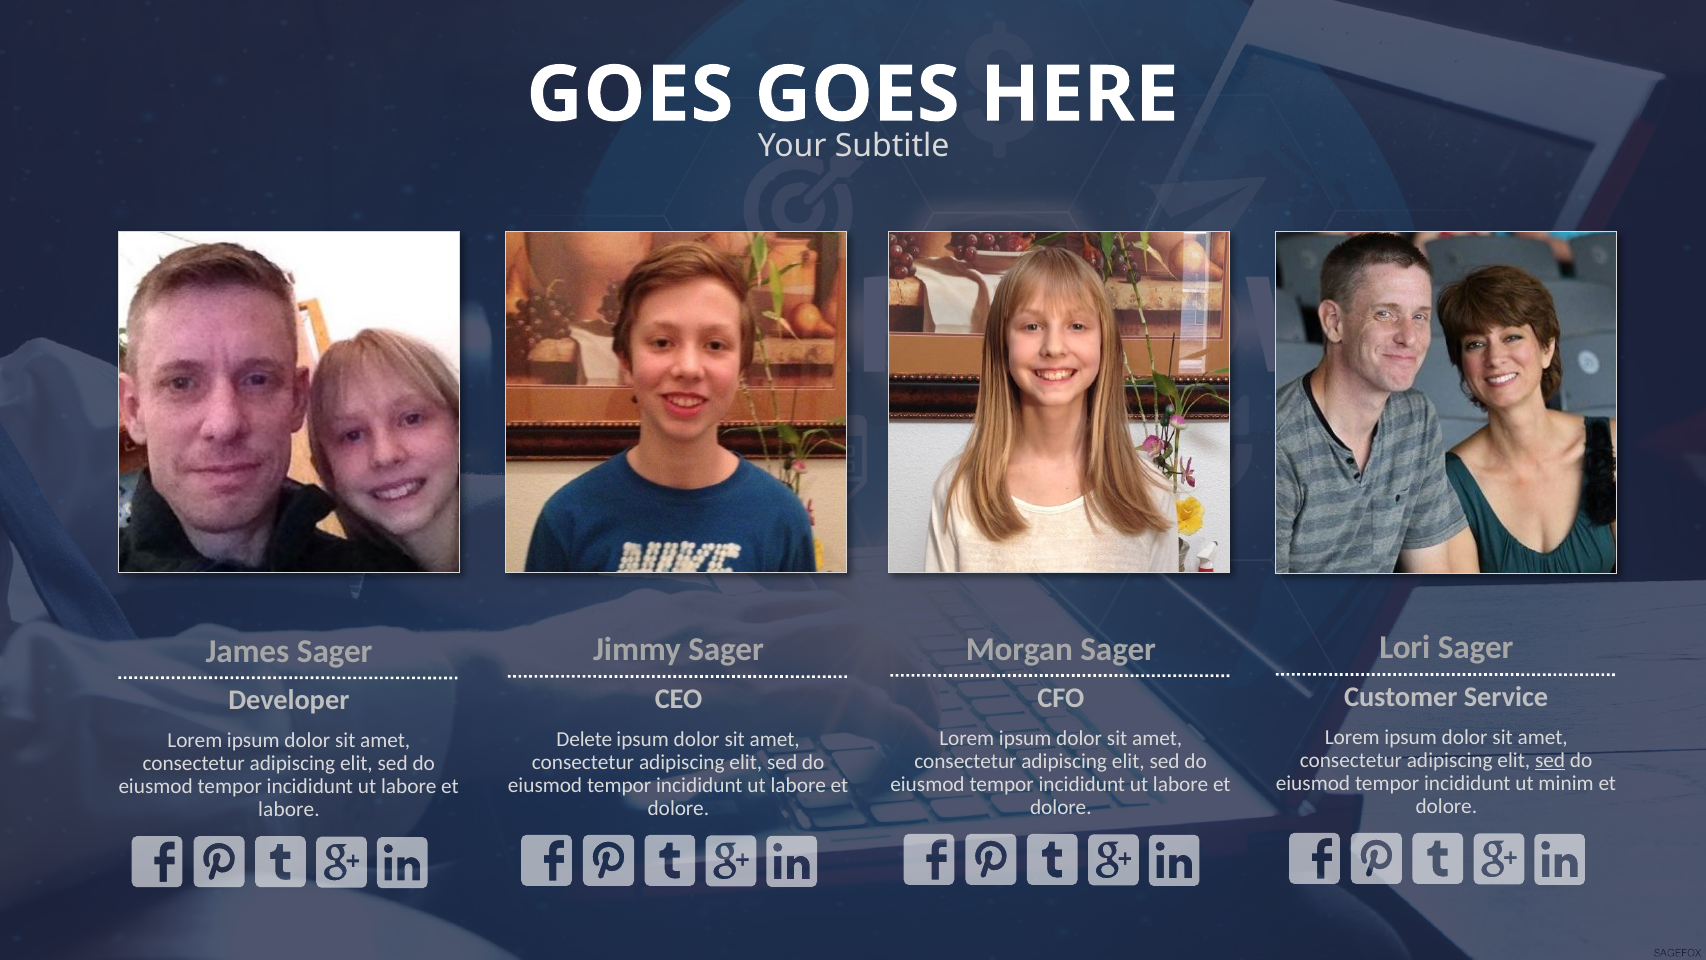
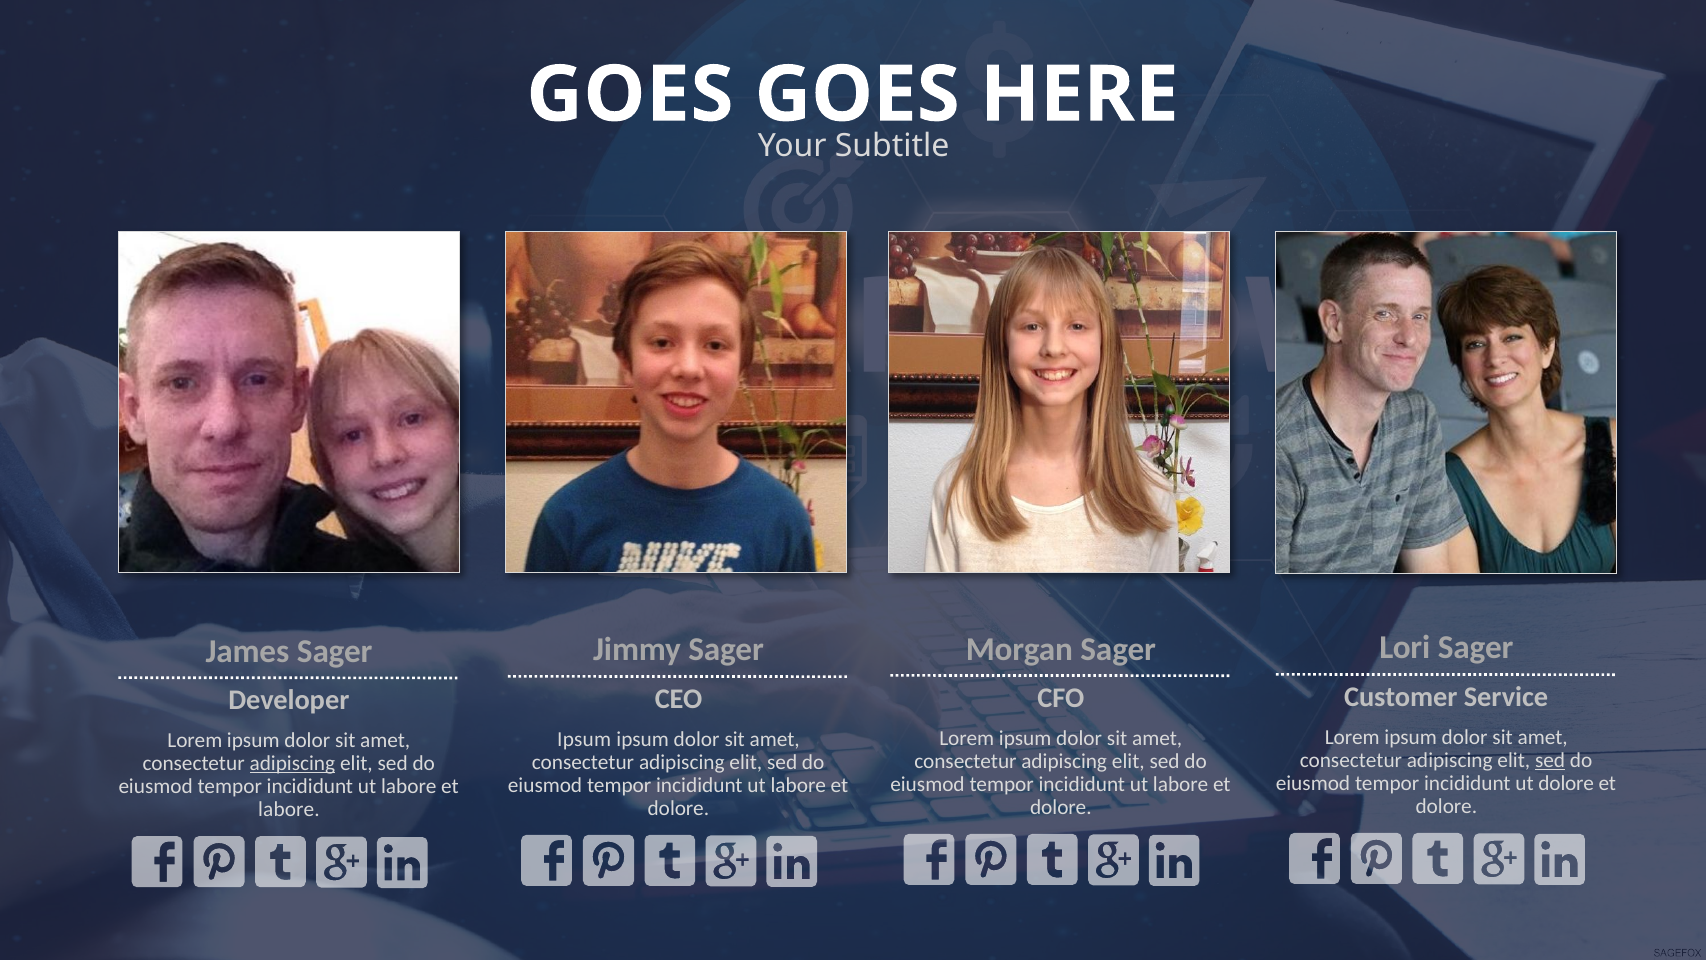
Delete: Delete -> Ipsum (584, 739)
adipiscing underline: none -> present (292, 763)
ut minim: minim -> dolore (1566, 783)
